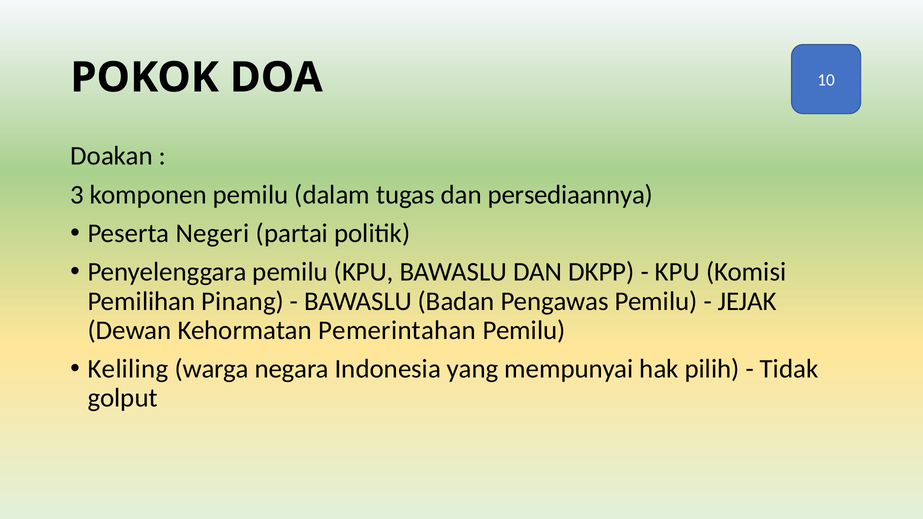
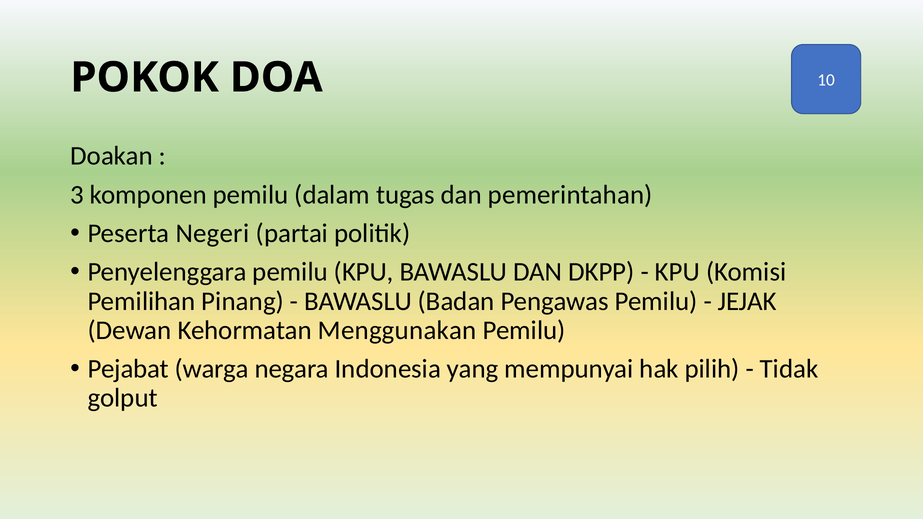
persediaannya: persediaannya -> pemerintahan (570, 195)
Pemerintahan: Pemerintahan -> Menggunakan (397, 330)
Keliling: Keliling -> Pejabat (128, 369)
